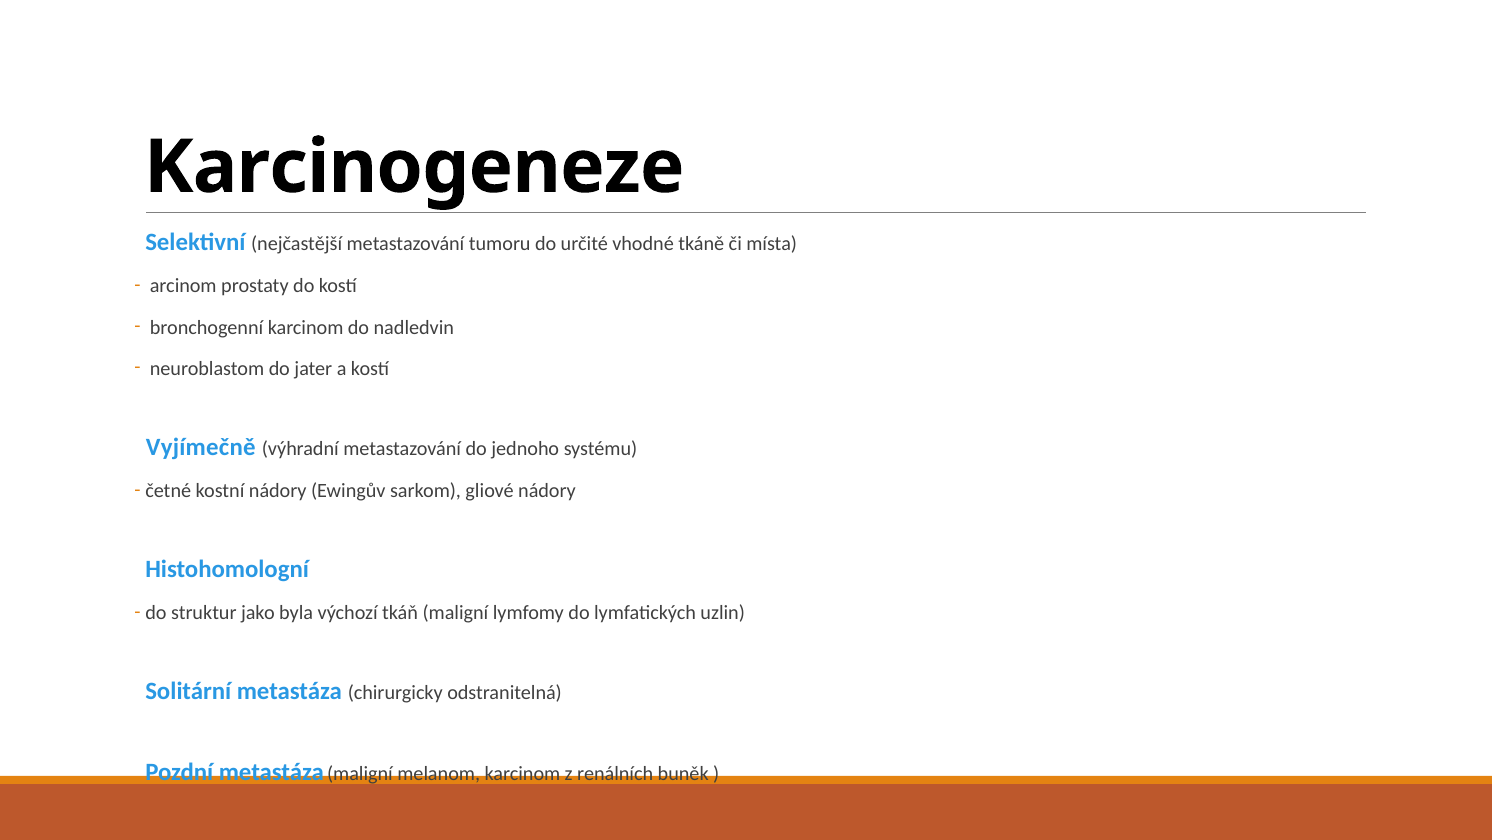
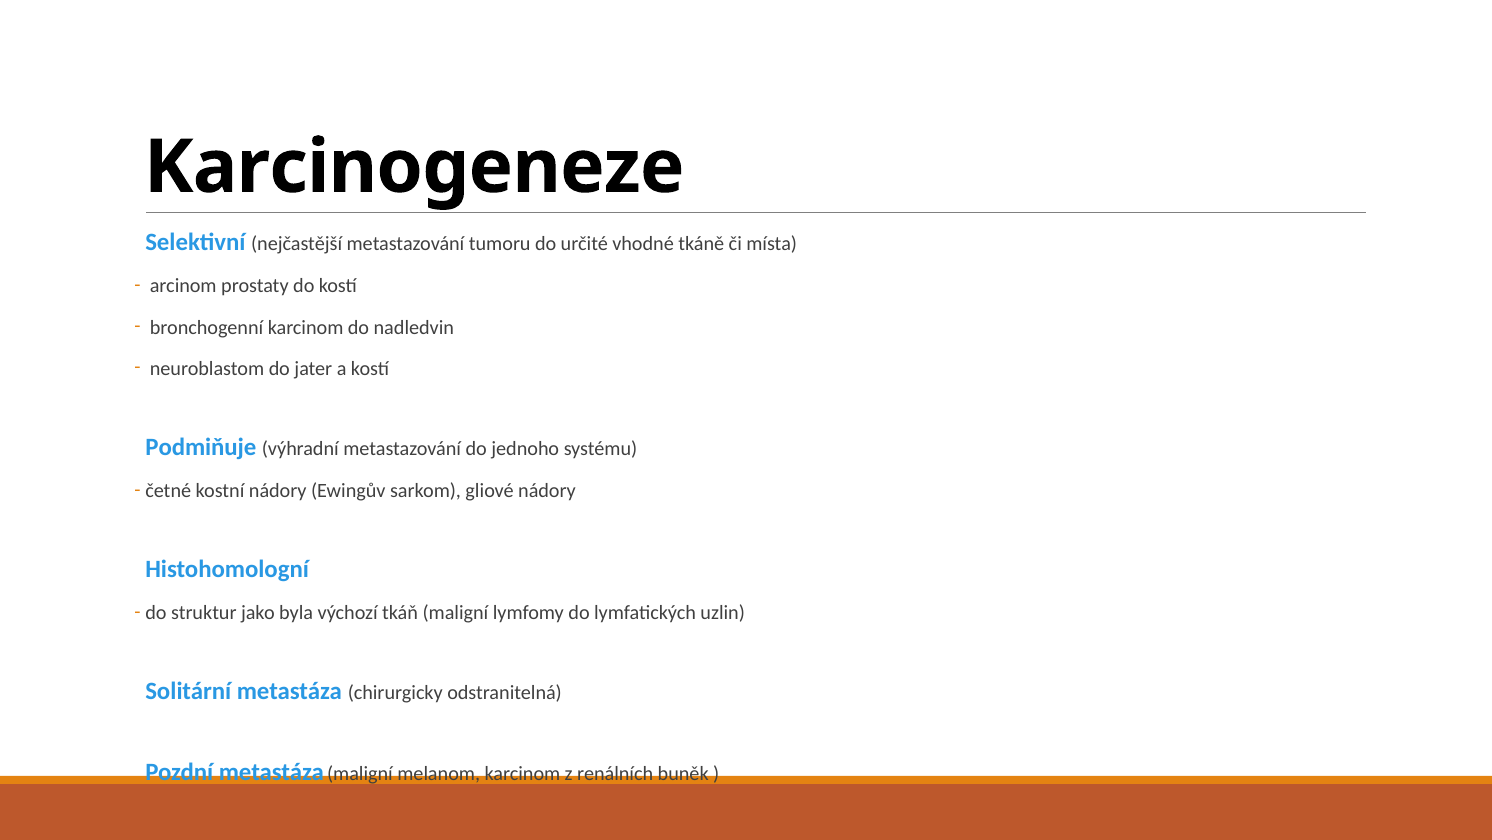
Vyjímečně: Vyjímečně -> Podmiňuje (201, 447)
